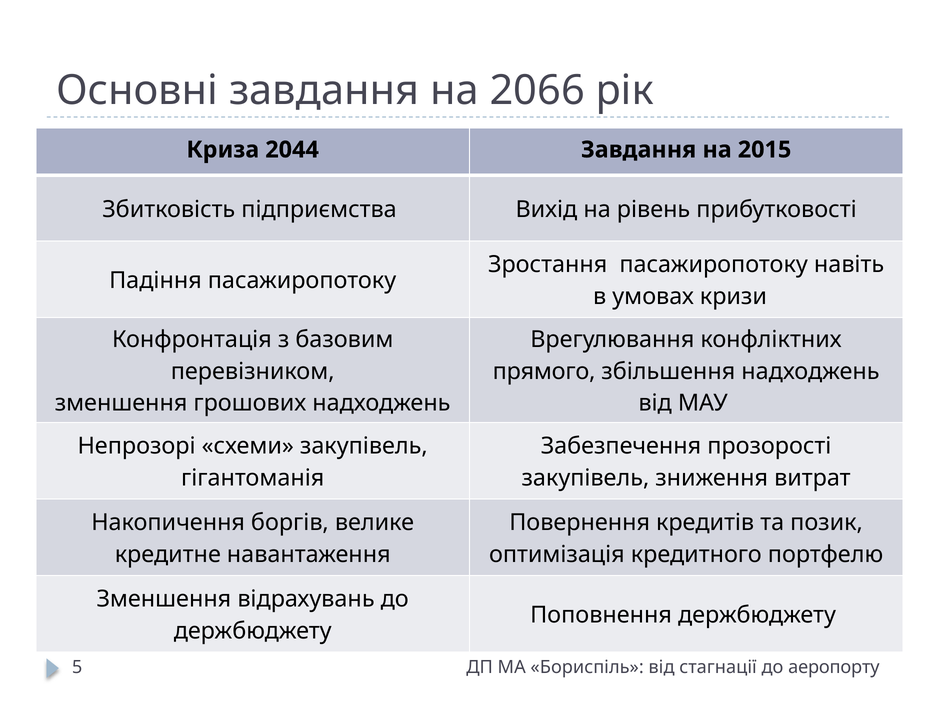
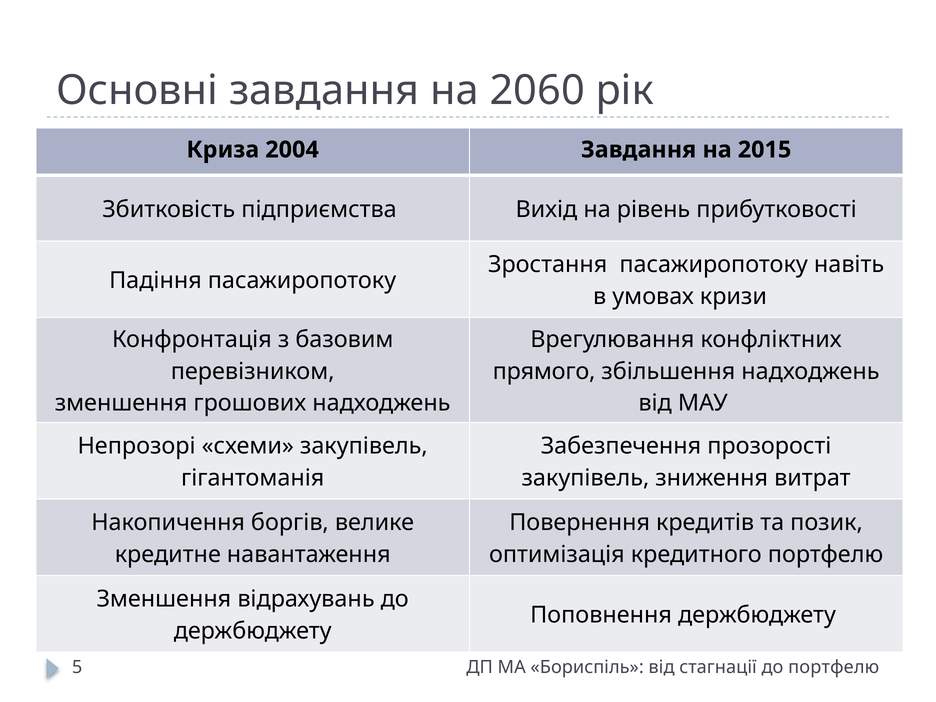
2066: 2066 -> 2060 (537, 90)
2044: 2044 -> 2004 (292, 150)
до аеропорту: аеропорту -> портфелю (834, 667)
